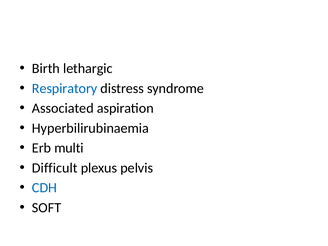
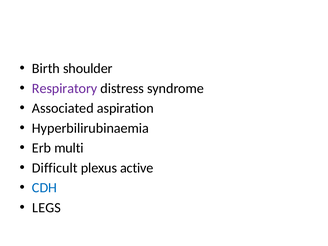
lethargic: lethargic -> shoulder (88, 69)
Respiratory colour: blue -> purple (65, 88)
pelvis: pelvis -> active (137, 168)
SOFT: SOFT -> LEGS (47, 208)
